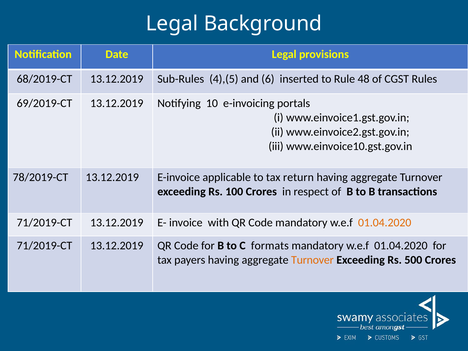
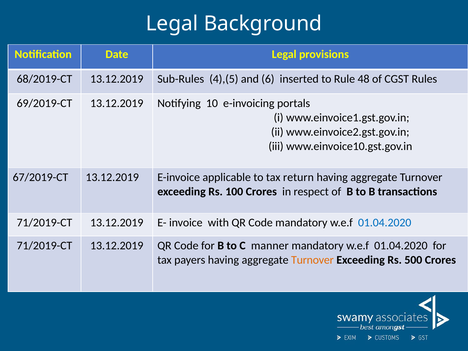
78/2019-CT: 78/2019-CT -> 67/2019-CT (40, 177)
01.04.2020 colour: orange -> blue (385, 223)
formats: formats -> manner (270, 246)
